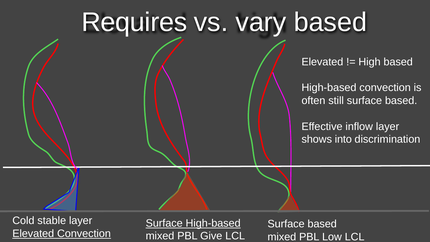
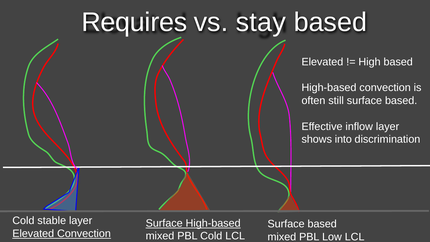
vary: vary -> stay (261, 22)
PBL Give: Give -> Cold (211, 236)
